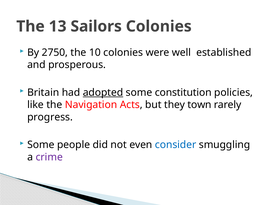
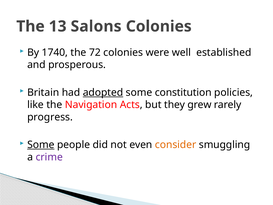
Sailors: Sailors -> Salons (96, 26)
2750: 2750 -> 1740 (55, 52)
10: 10 -> 72 (95, 52)
town: town -> grew (199, 105)
Some underline: none -> present (41, 145)
consider colour: blue -> orange (176, 145)
